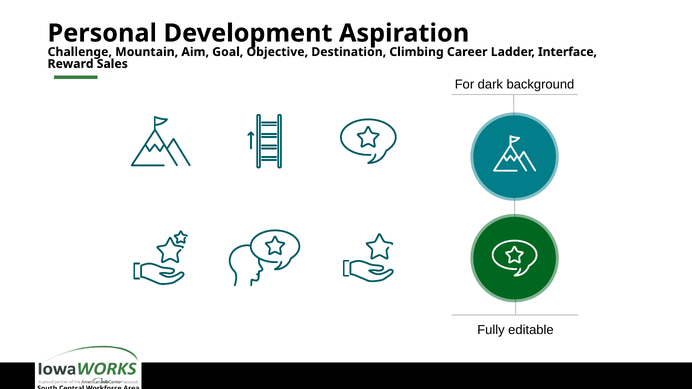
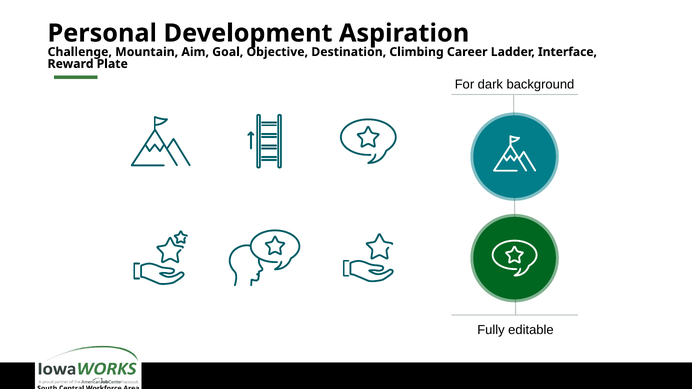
Sales: Sales -> Plate (112, 64)
